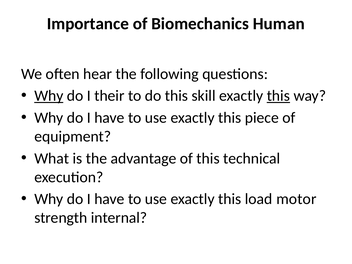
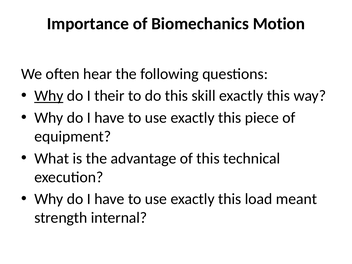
Human: Human -> Motion (279, 24)
this underline: present -> none (278, 96)
motor: motor -> meant (296, 199)
